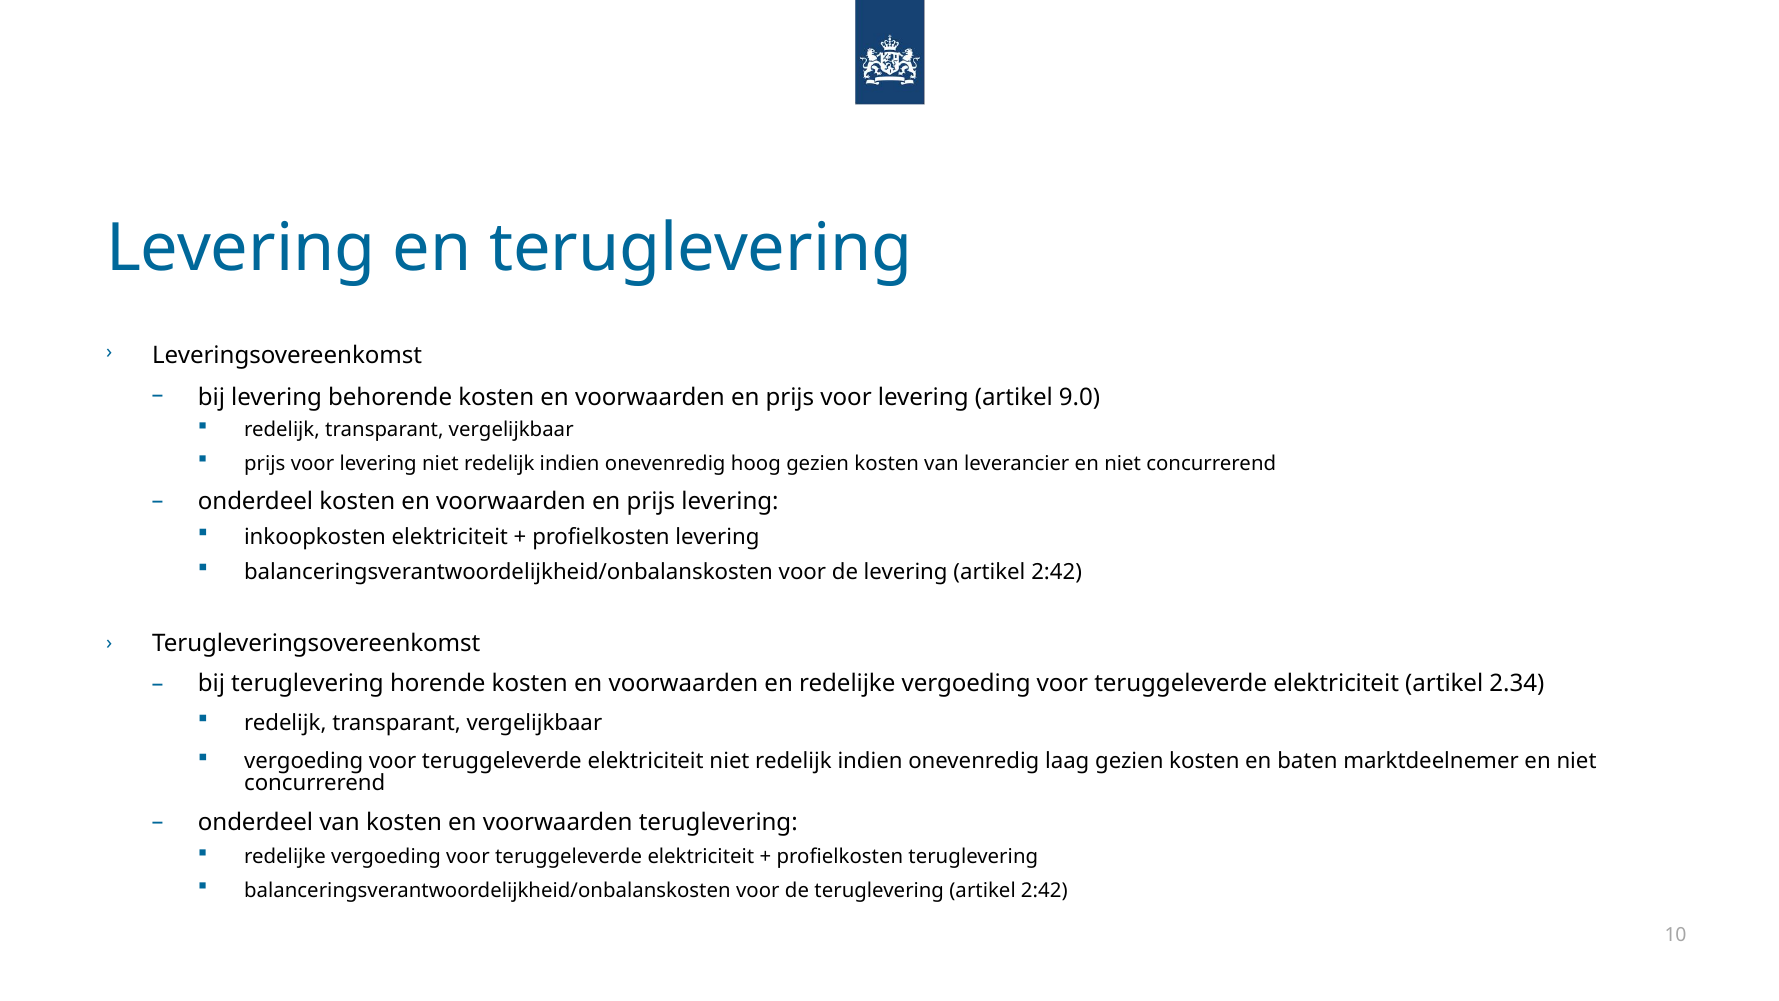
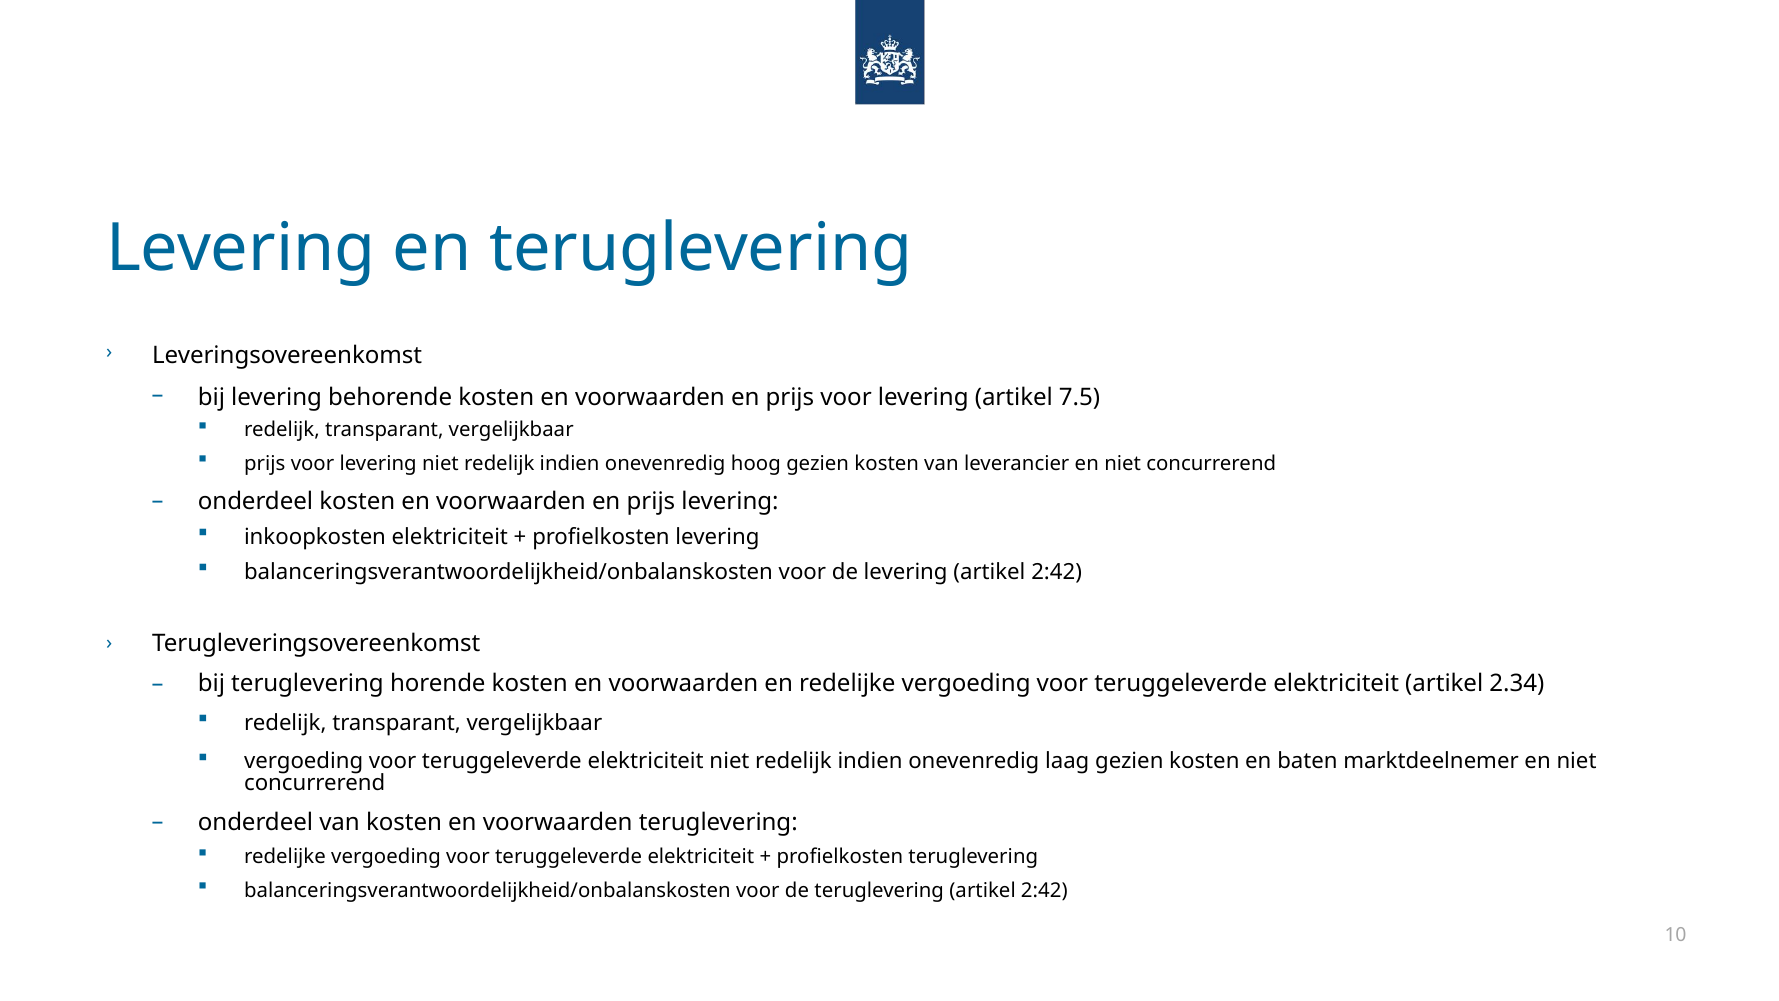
9.0: 9.0 -> 7.5 (1080, 398)
